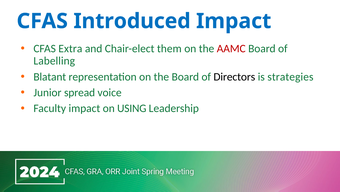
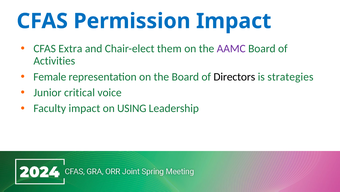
Introduced: Introduced -> Permission (132, 21)
AAMC colour: red -> purple (231, 48)
Labelling: Labelling -> Activities (54, 61)
Blatant: Blatant -> Female (50, 76)
spread: spread -> critical (80, 92)
